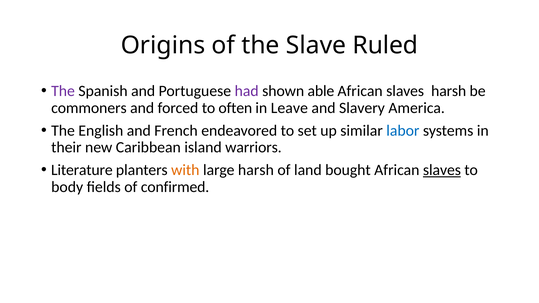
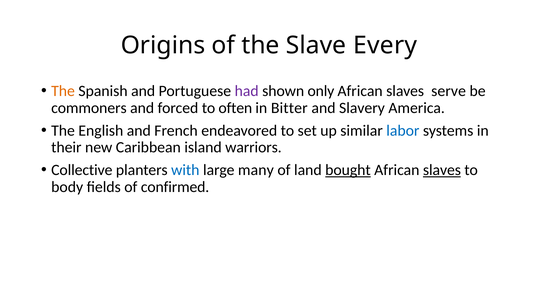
Ruled: Ruled -> Every (385, 45)
The colour: purple -> orange (63, 91)
able: able -> only (321, 91)
slaves harsh: harsh -> serve (449, 91)
Leave: Leave -> Bitter (289, 108)
Literature: Literature -> Collective (82, 170)
with colour: orange -> blue (185, 170)
large harsh: harsh -> many (256, 170)
bought underline: none -> present (348, 170)
